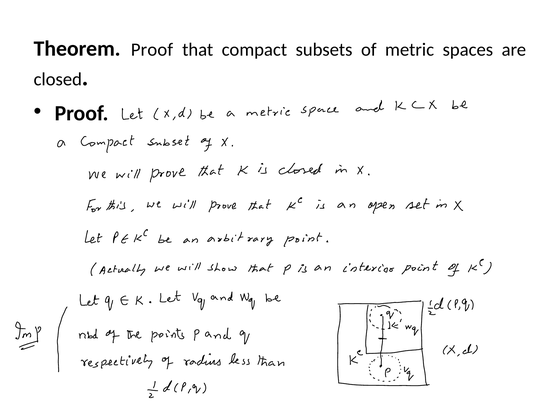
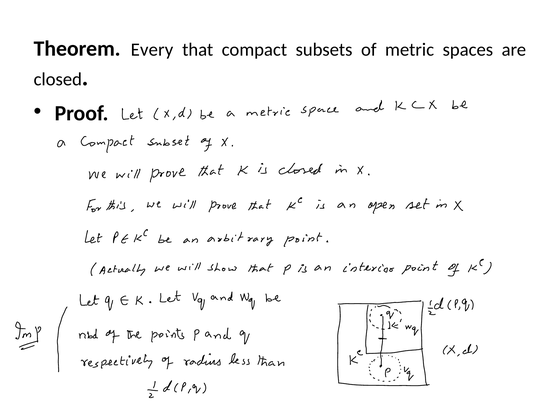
Theorem Proof: Proof -> Every (152, 50)
